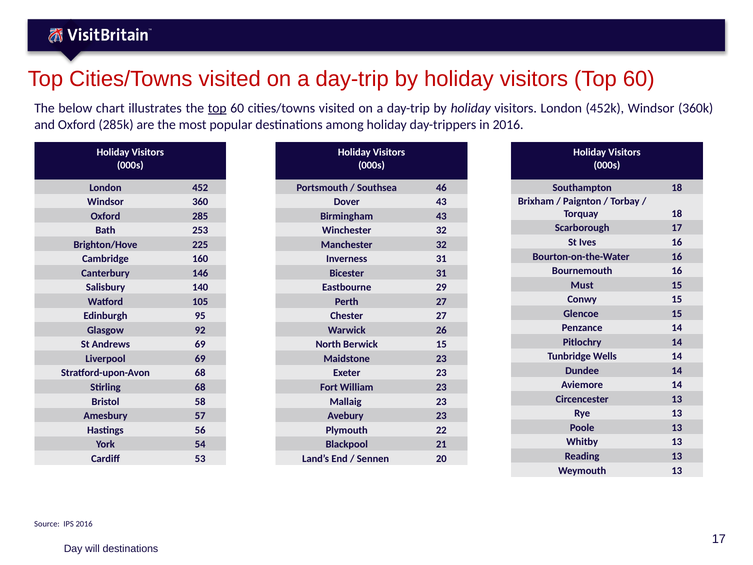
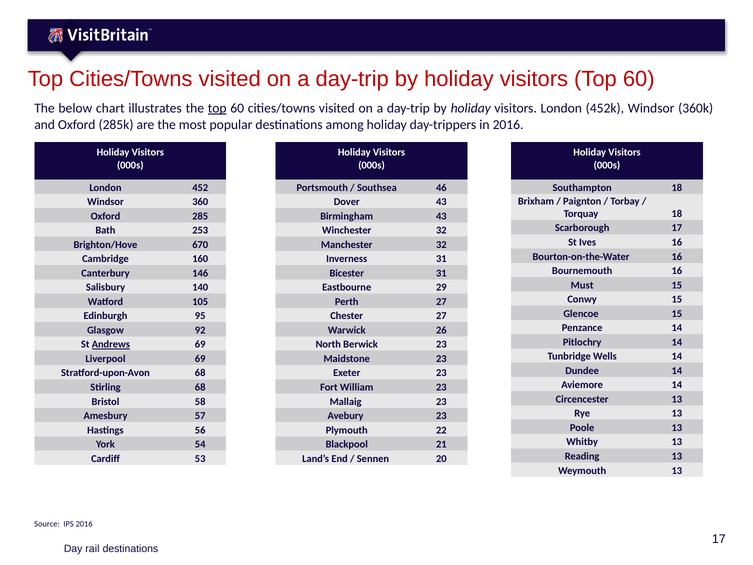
225: 225 -> 670 (200, 245)
Andrews underline: none -> present (111, 344)
Berwick 15: 15 -> 23 (441, 344)
will: will -> rail (92, 549)
